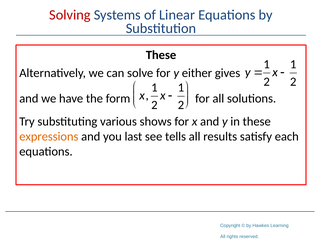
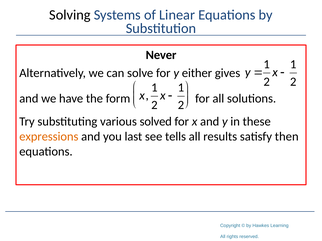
Solving colour: red -> black (70, 15)
These: These -> Never (161, 55)
shows: shows -> solved (156, 122)
each: each -> then (287, 137)
